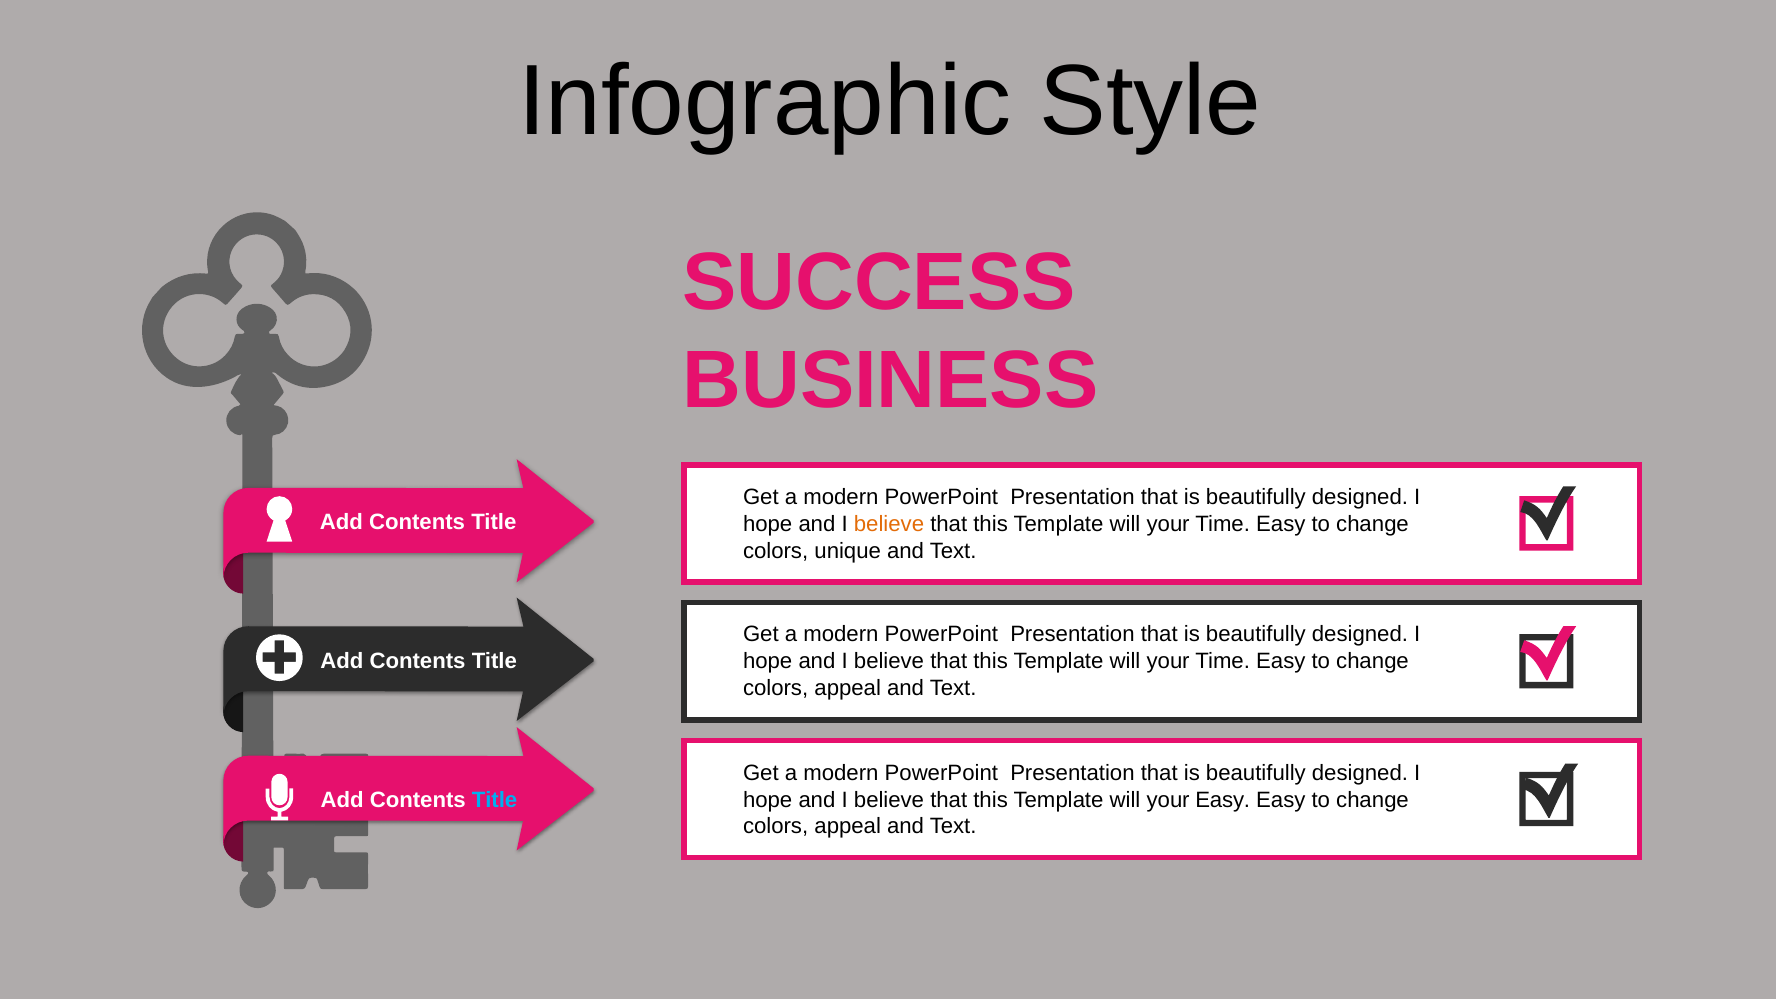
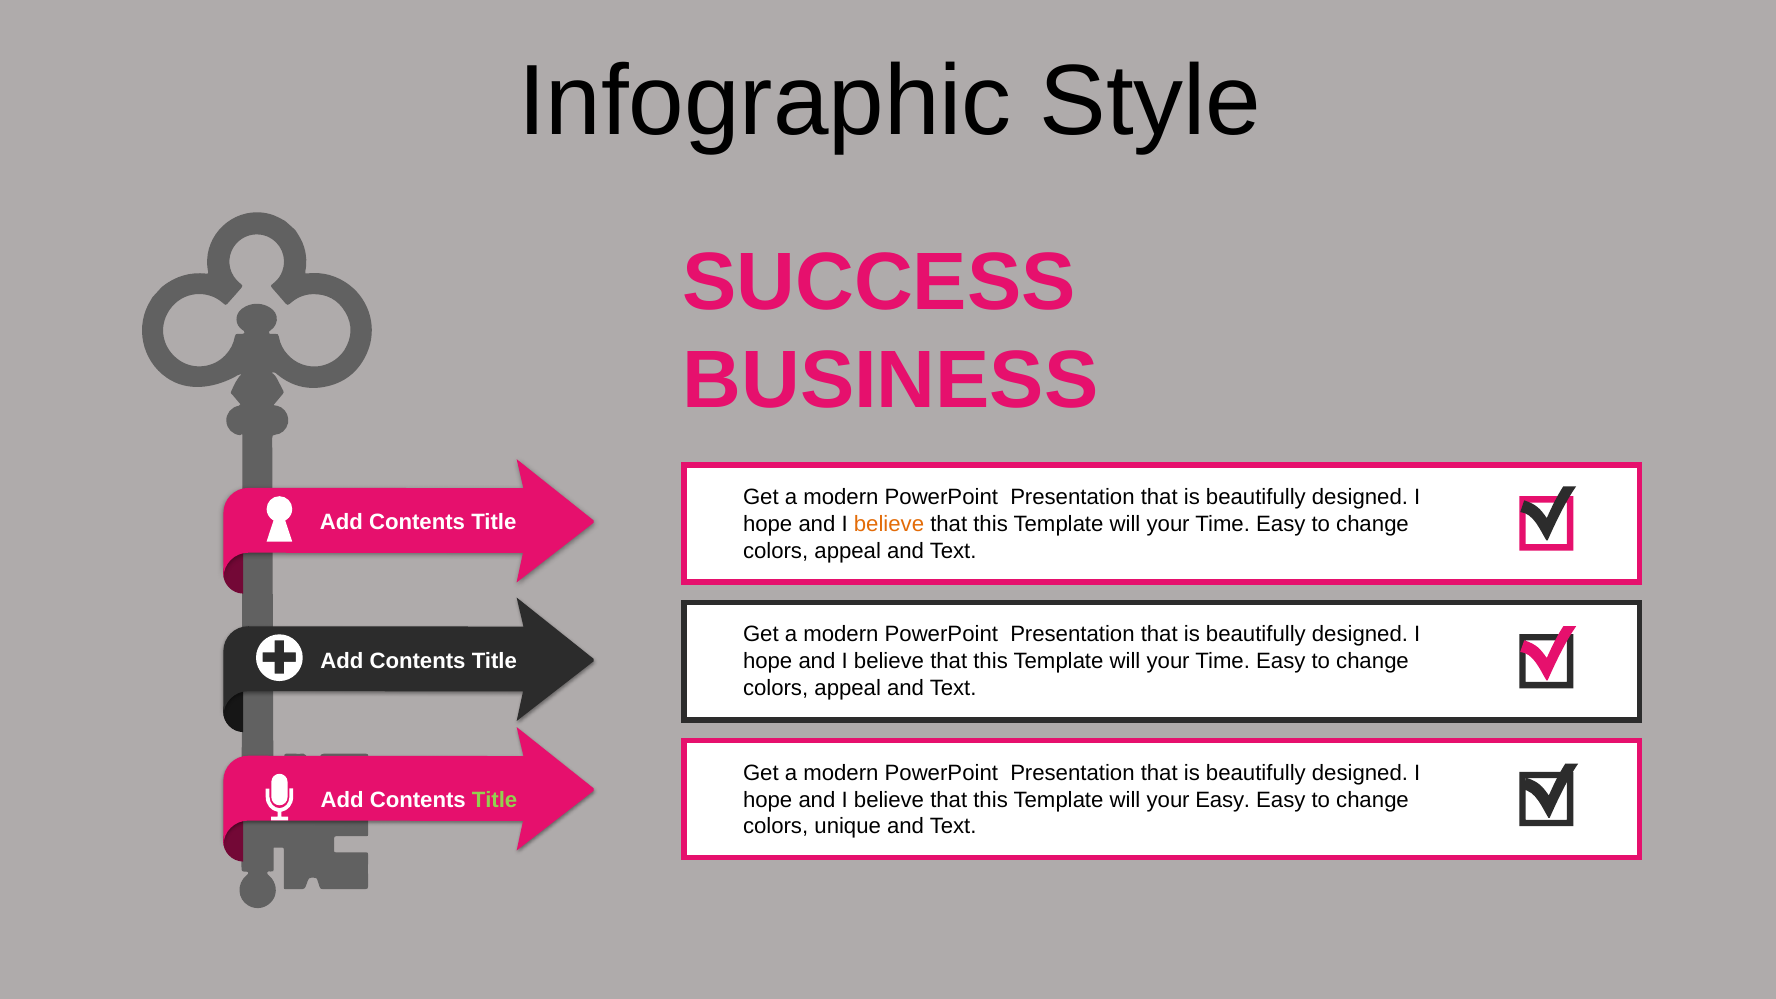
unique: unique -> appeal (848, 551)
Title colour: light blue -> light green (495, 800)
appeal: appeal -> unique (848, 827)
